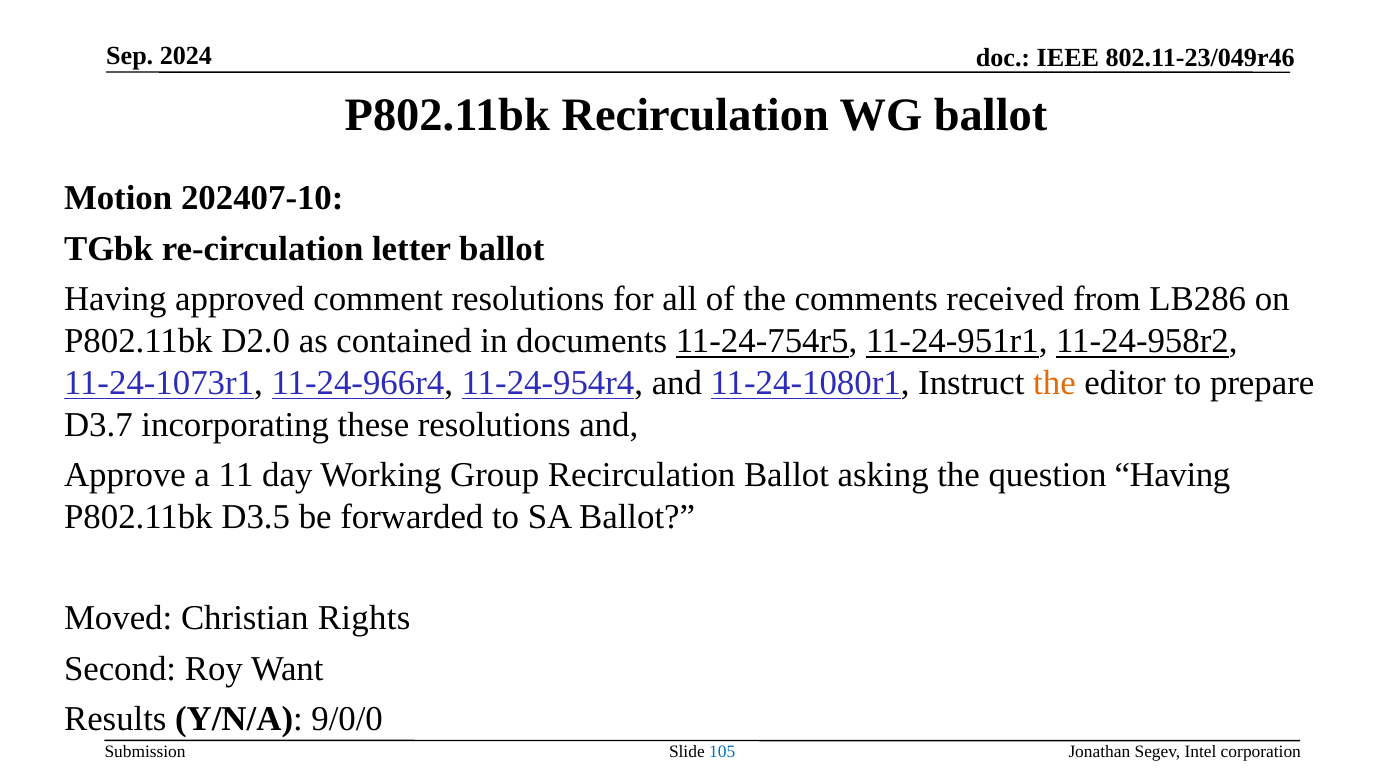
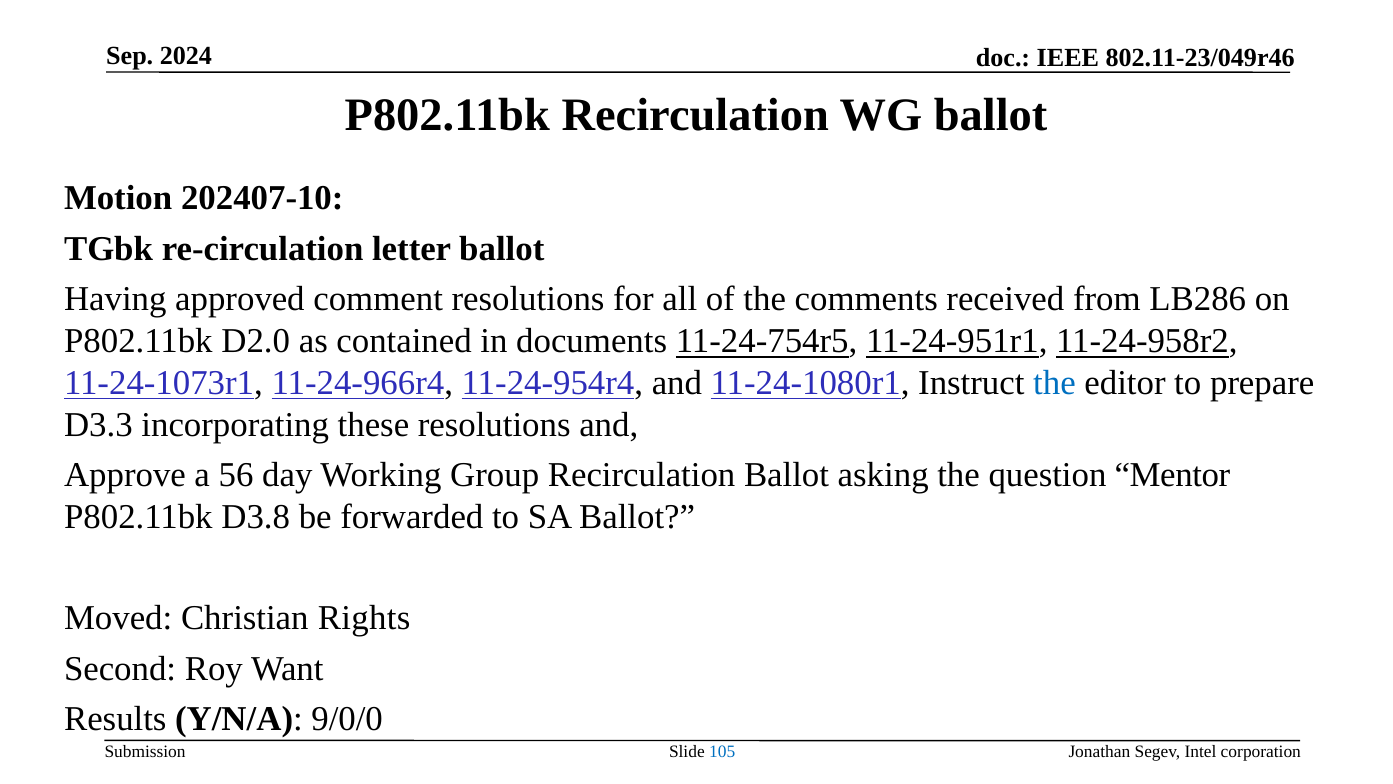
the colour: orange -> blue (1054, 383)
D3.7: D3.7 -> D3.3 (98, 425)
11: 11 -> 56 (236, 475)
question Having: Having -> Mentor (1172, 475)
D3.5: D3.5 -> D3.8 (256, 517)
